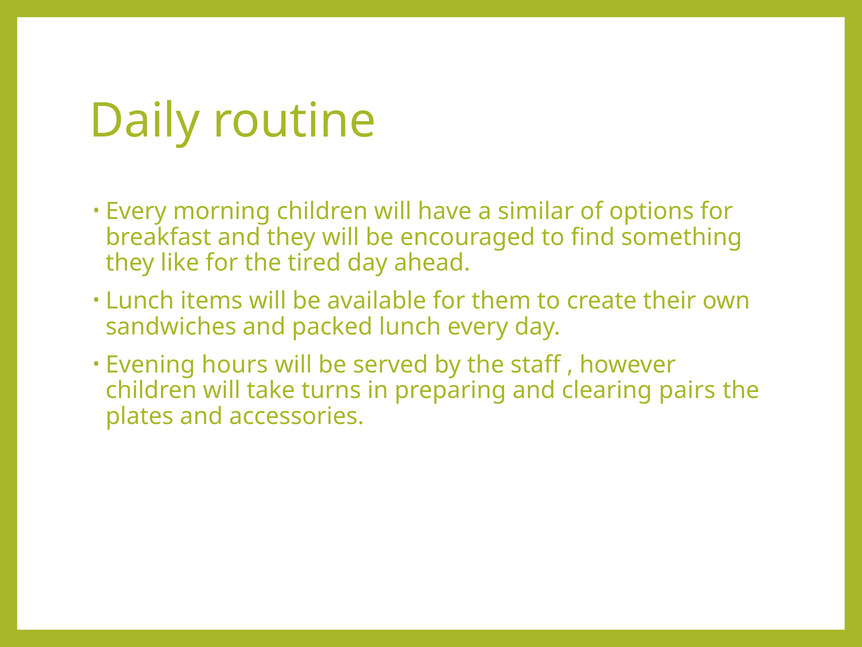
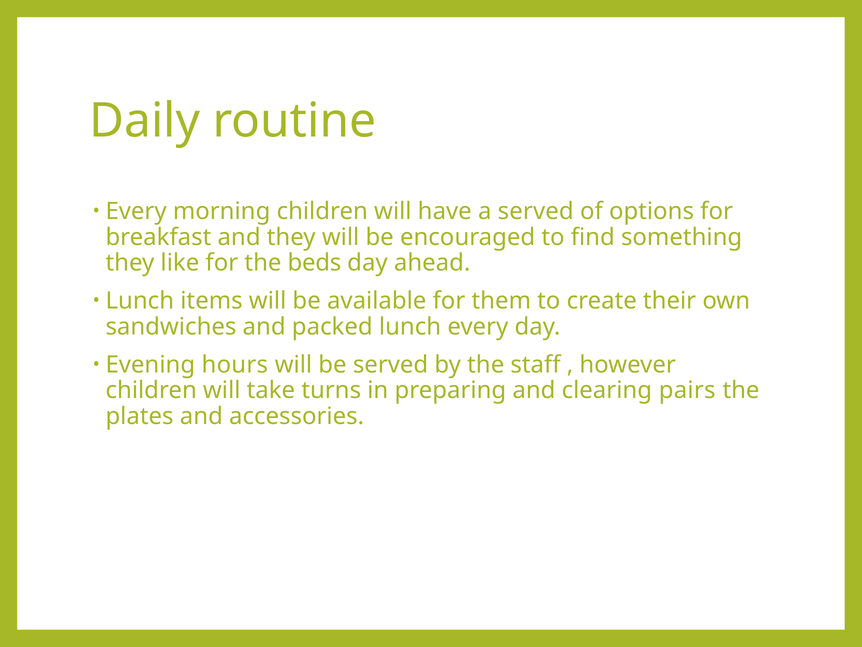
a similar: similar -> served (536, 211)
tired: tired -> beds (314, 263)
